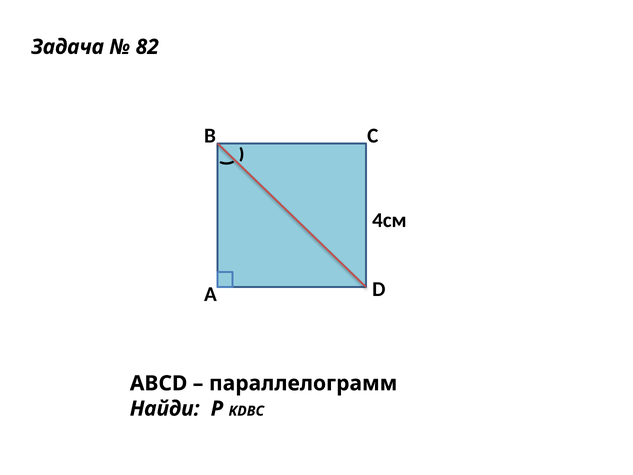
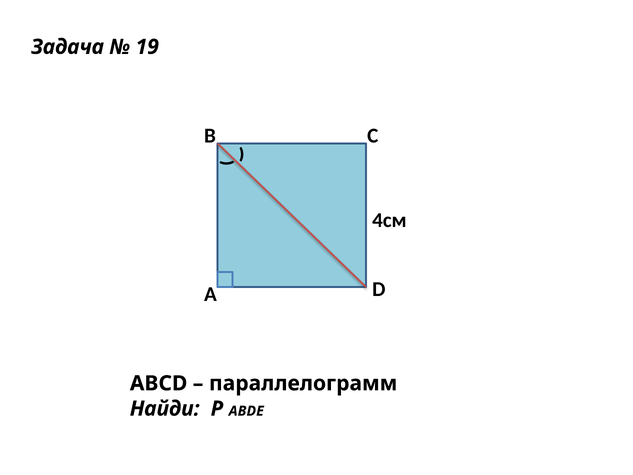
82: 82 -> 19 (147, 47)
KDBC: KDBC -> ABDE (246, 411)
